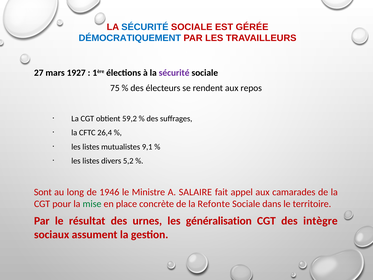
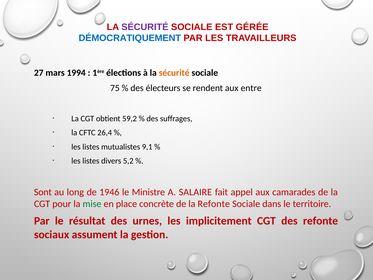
SÉCURITÉ colour: blue -> purple (145, 27)
1927: 1927 -> 1994 (76, 73)
sécurité colour: purple -> orange (174, 73)
repos: repos -> entre (251, 88)
généralisation: généralisation -> implicitement (219, 221)
des intègre: intègre -> refonte (321, 221)
